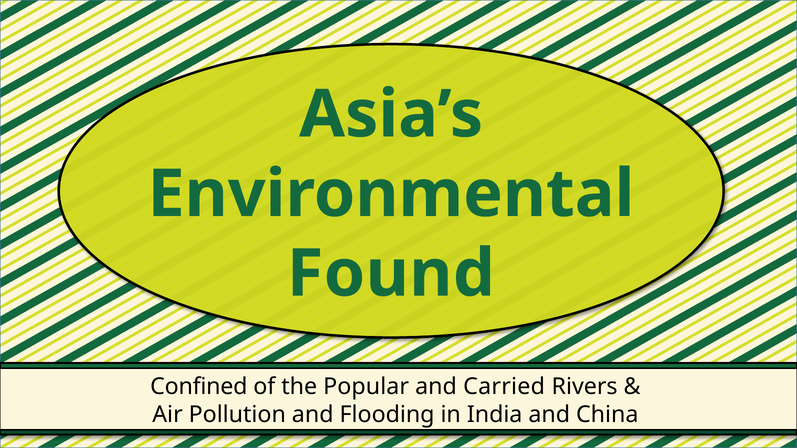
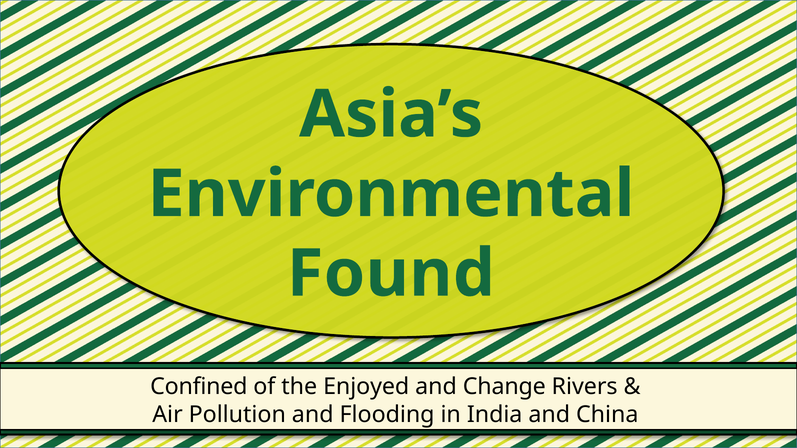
Popular: Popular -> Enjoyed (366, 387)
Carried: Carried -> Change (504, 387)
